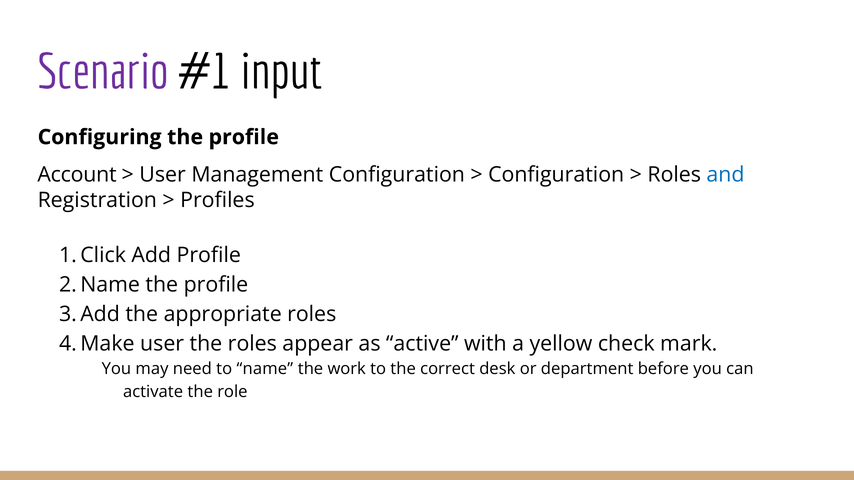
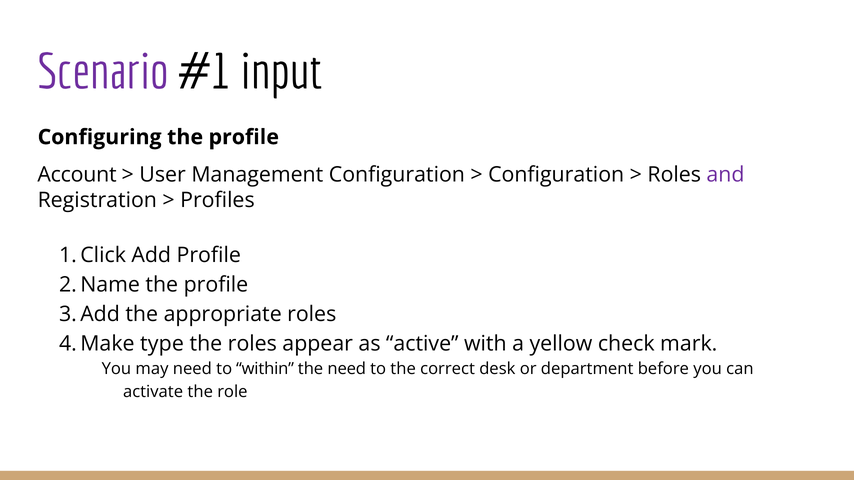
and colour: blue -> purple (725, 175)
user: user -> type (162, 344)
name: name -> within (265, 369)
the work: work -> need (347, 369)
